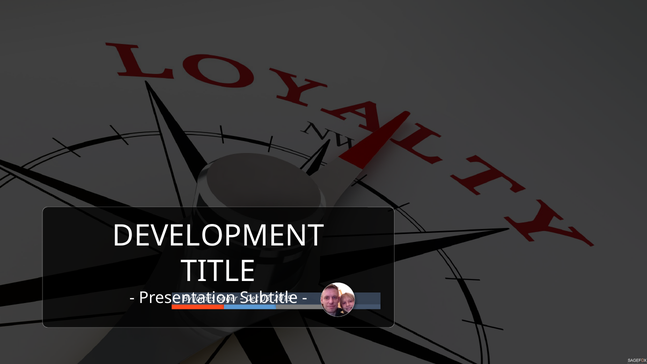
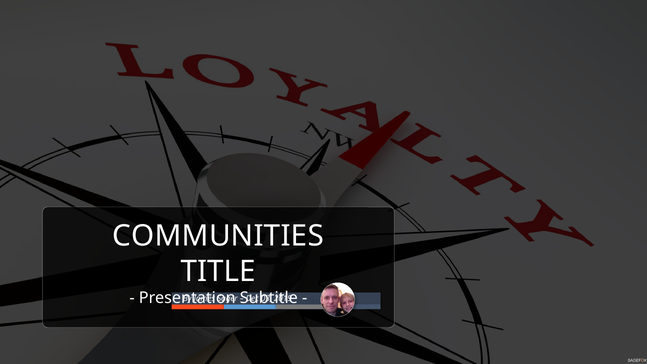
DEVELOPMENT: DEVELOPMENT -> COMMUNITIES (218, 236)
